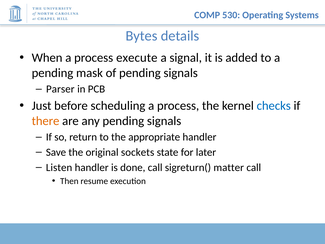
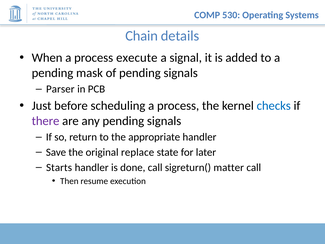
Bytes: Bytes -> Chain (142, 36)
there colour: orange -> purple (46, 121)
sockets: sockets -> replace (138, 152)
Listen: Listen -> Starts (59, 167)
